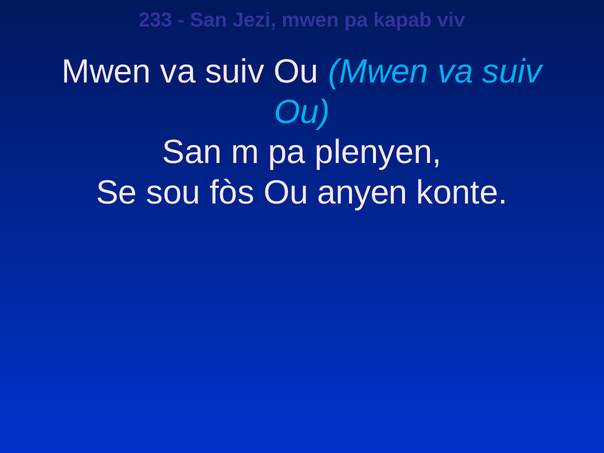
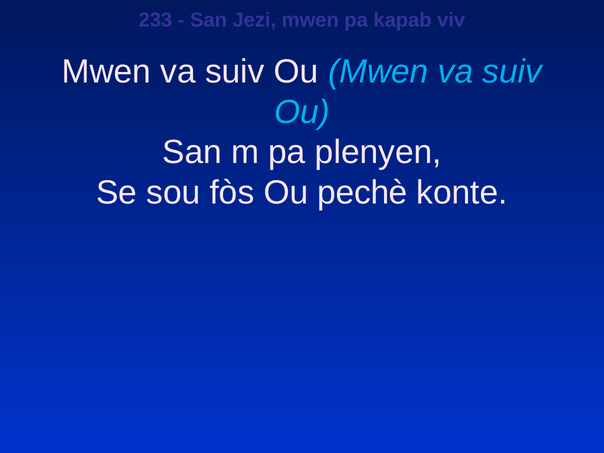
anyen: anyen -> pechè (363, 193)
